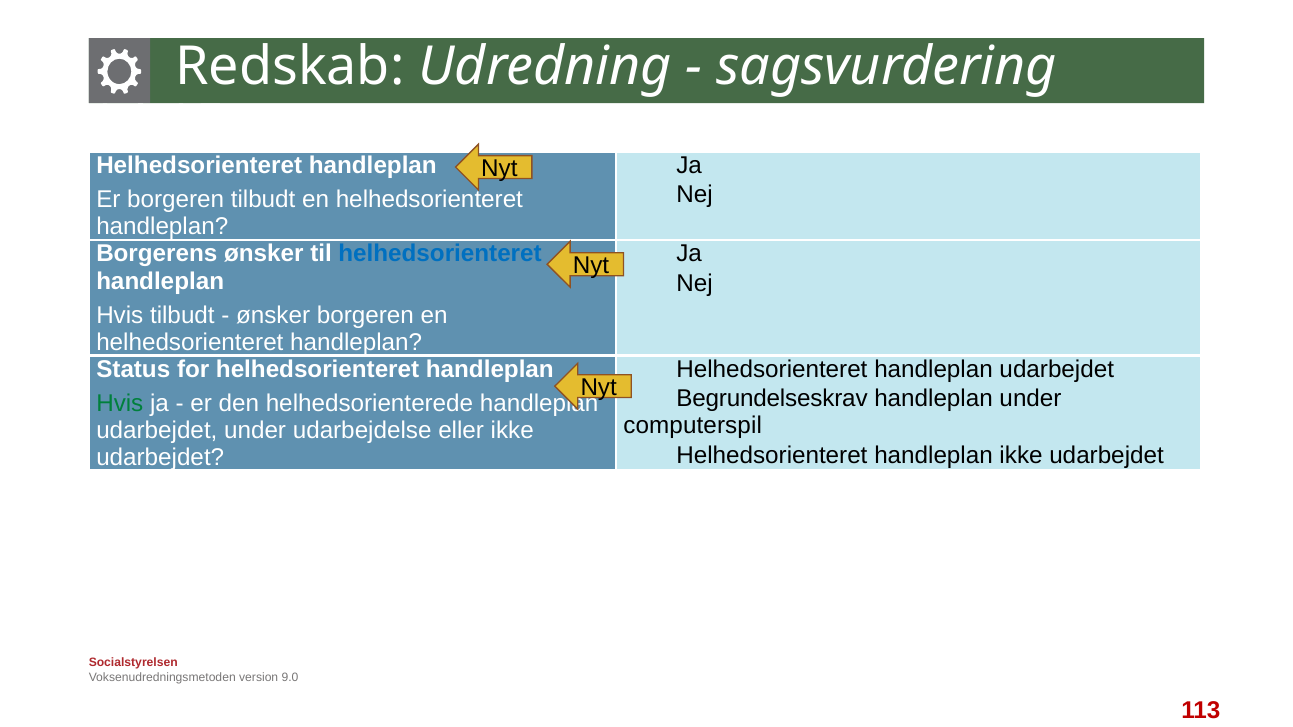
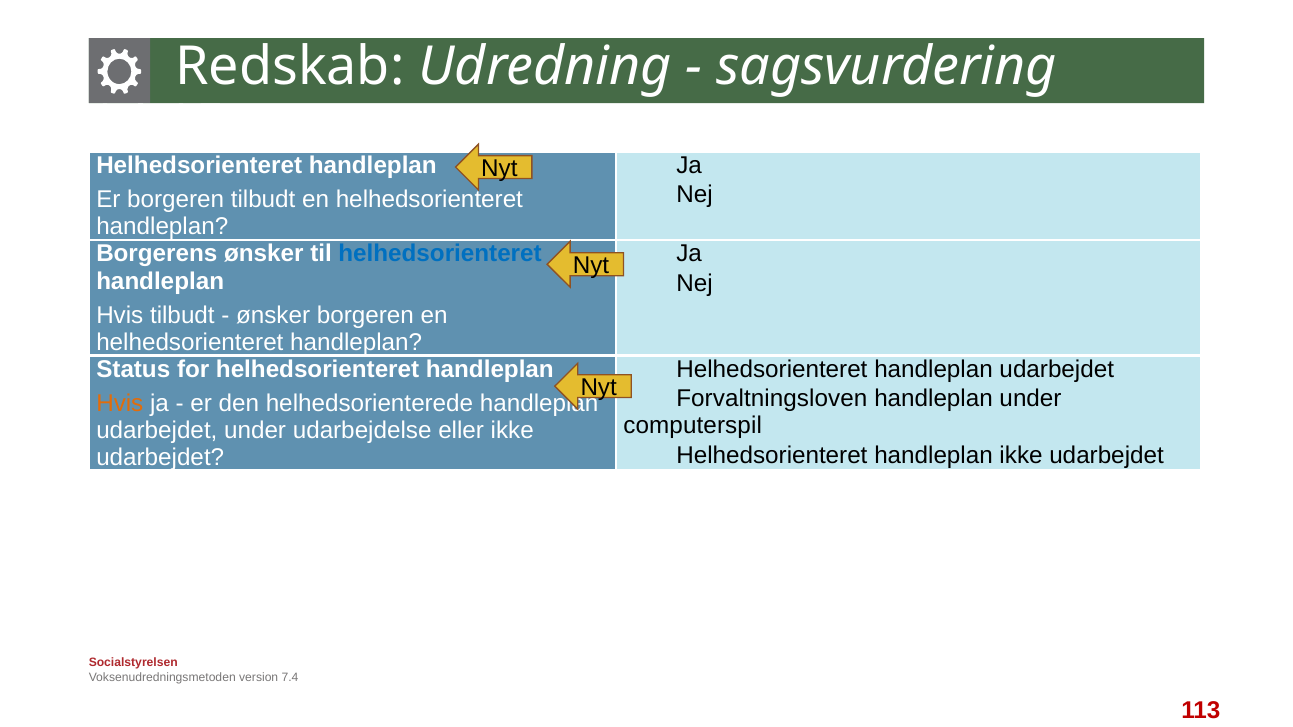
Begrundelseskrav: Begrundelseskrav -> Forvaltningsloven (772, 399)
Hvis colour: green -> orange (120, 403)
9.0: 9.0 -> 7.4 (290, 678)
